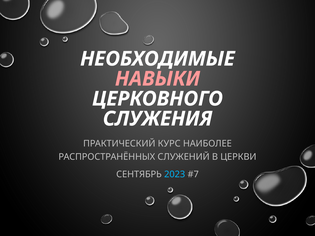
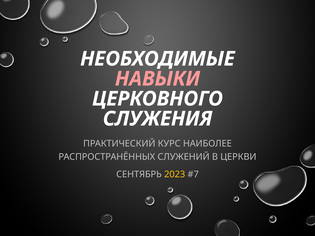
2023 colour: light blue -> yellow (175, 175)
